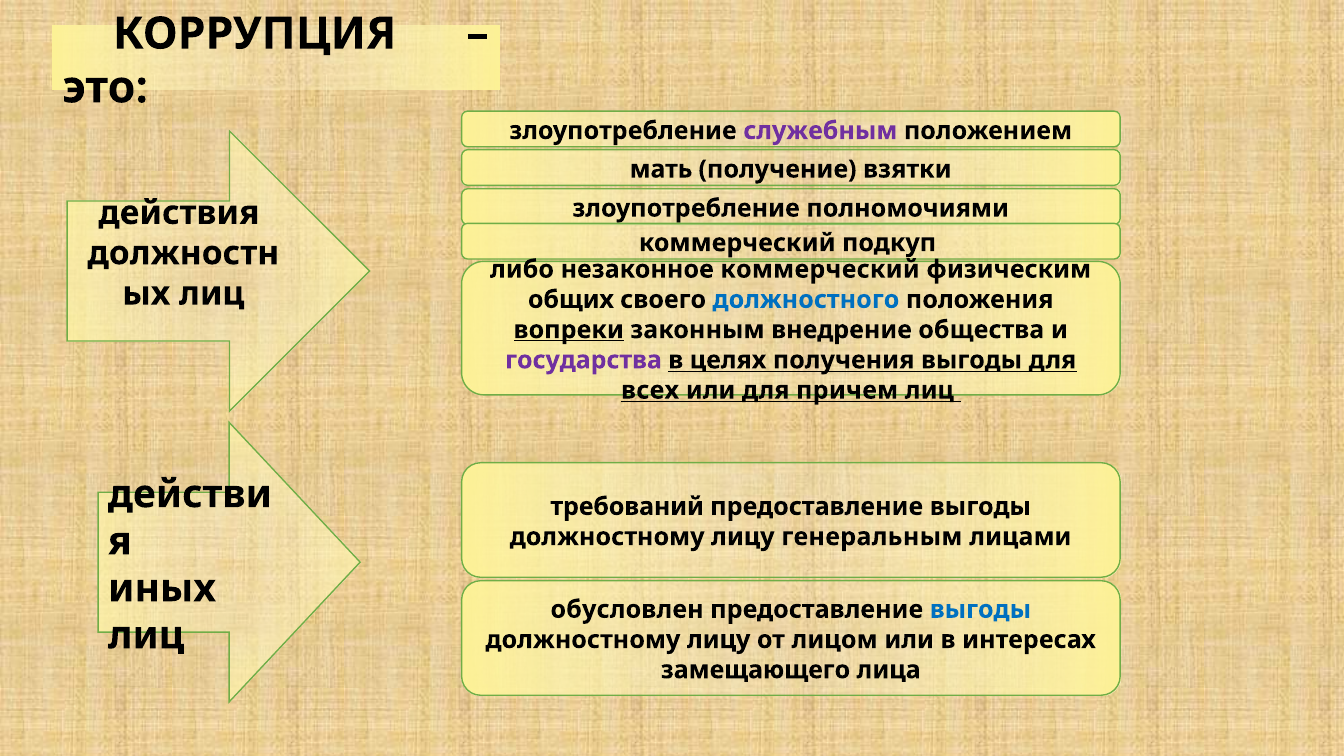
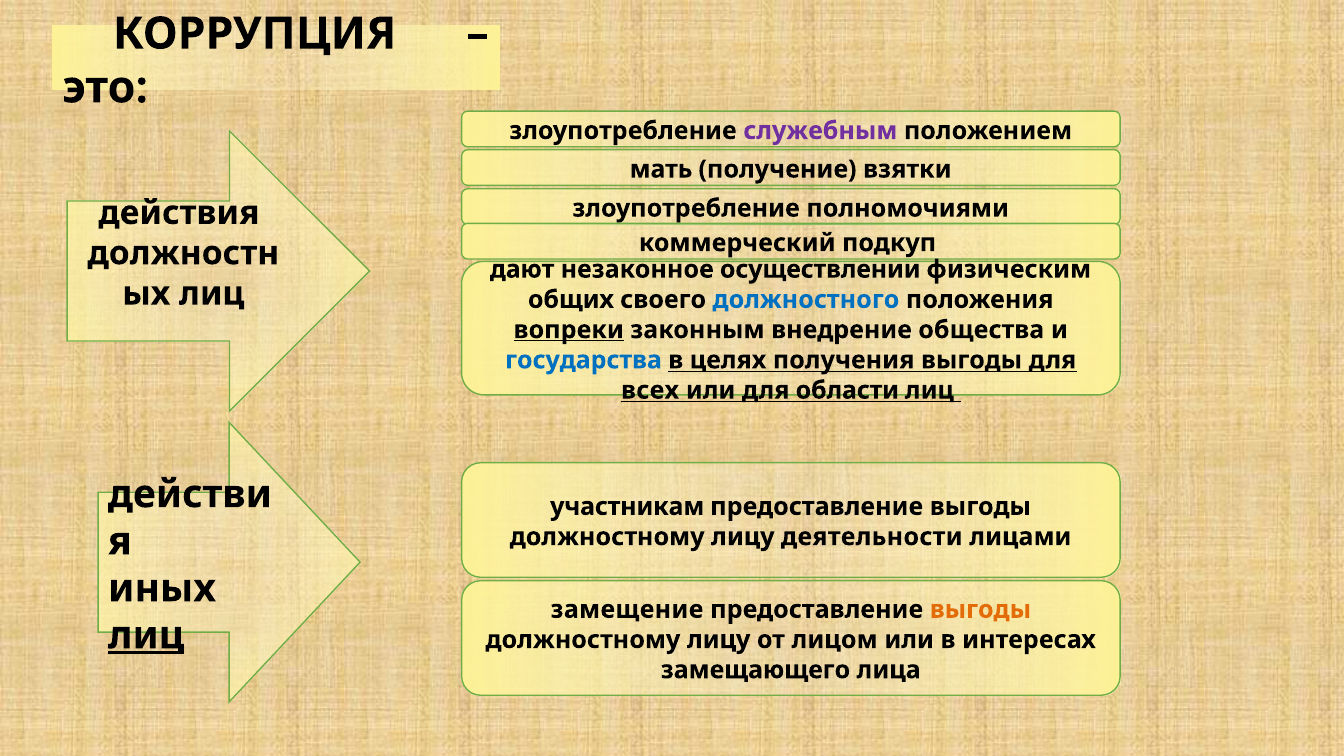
либо: либо -> дают (522, 269)
незаконное коммерческий: коммерческий -> осуществлении (820, 269)
государства colour: purple -> blue (584, 360)
причем: причем -> области (847, 390)
требований: требований -> участникам (627, 507)
генеральным: генеральным -> деятельности (872, 537)
обусловлен: обусловлен -> замещение (627, 609)
выгоды colour: blue -> orange (980, 609)
лиц underline: none -> present (146, 635)
